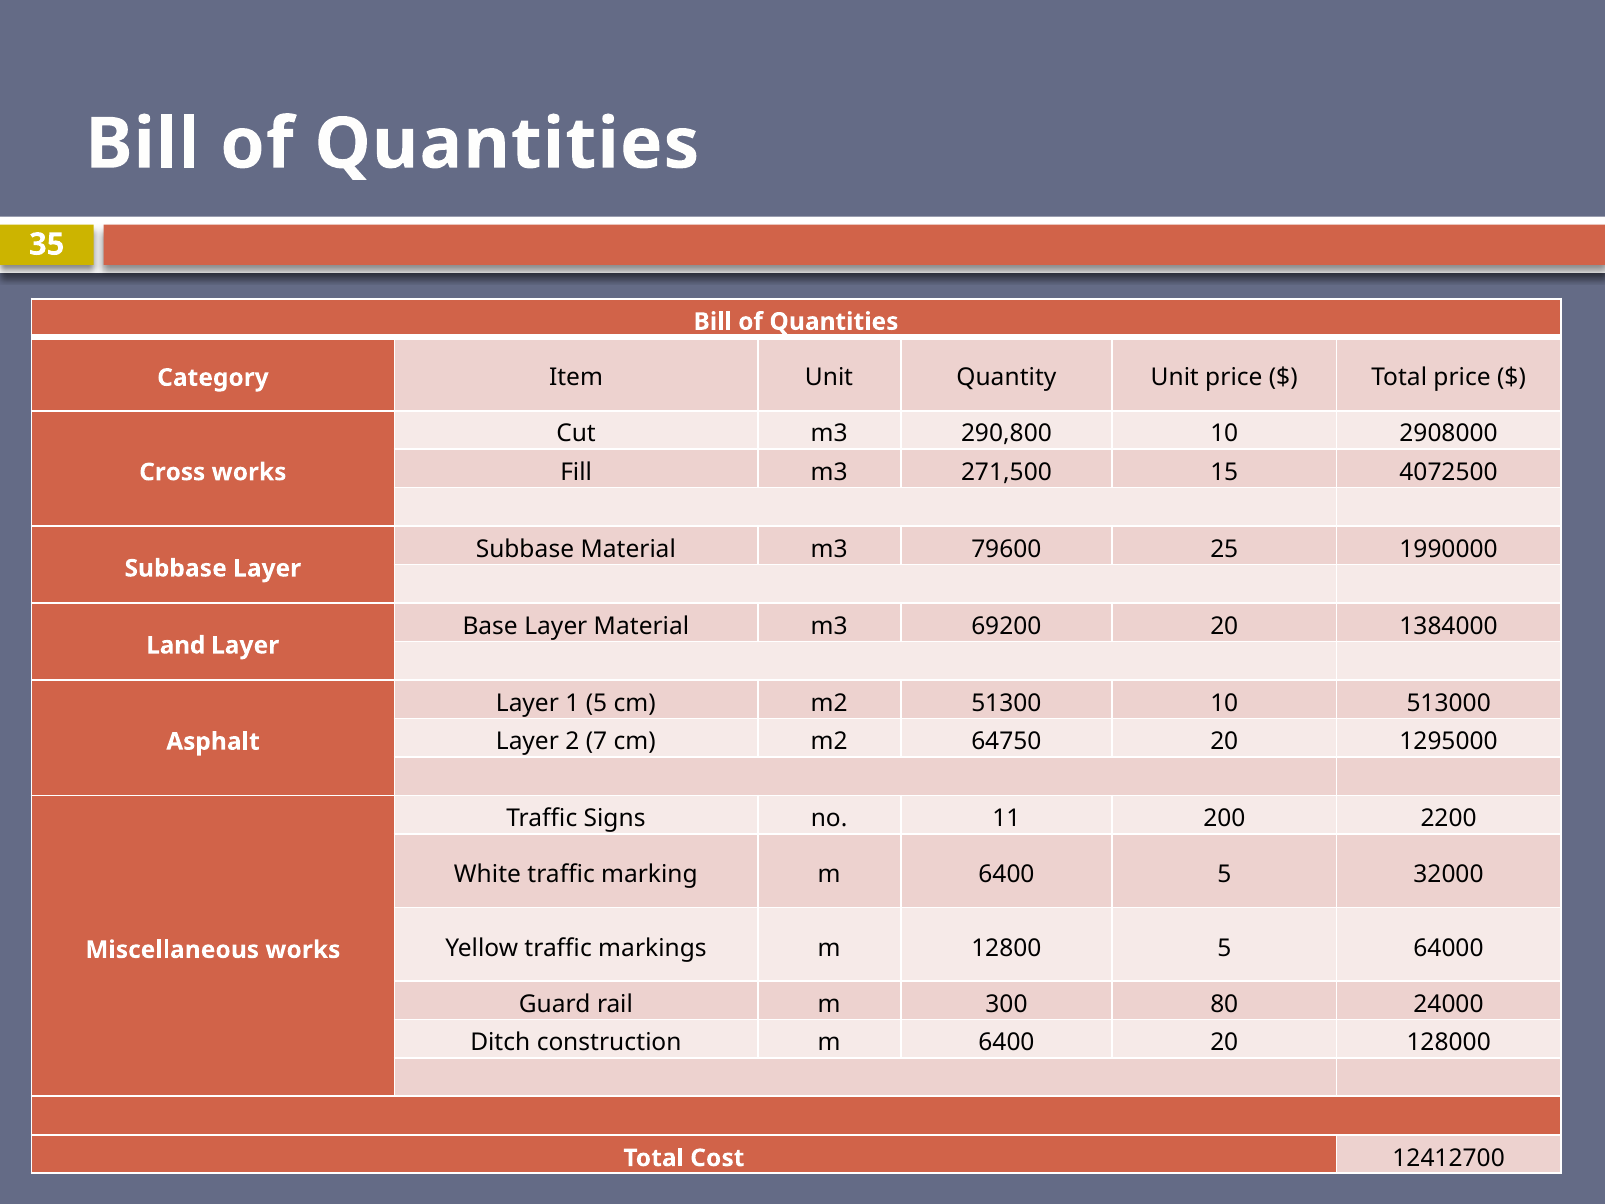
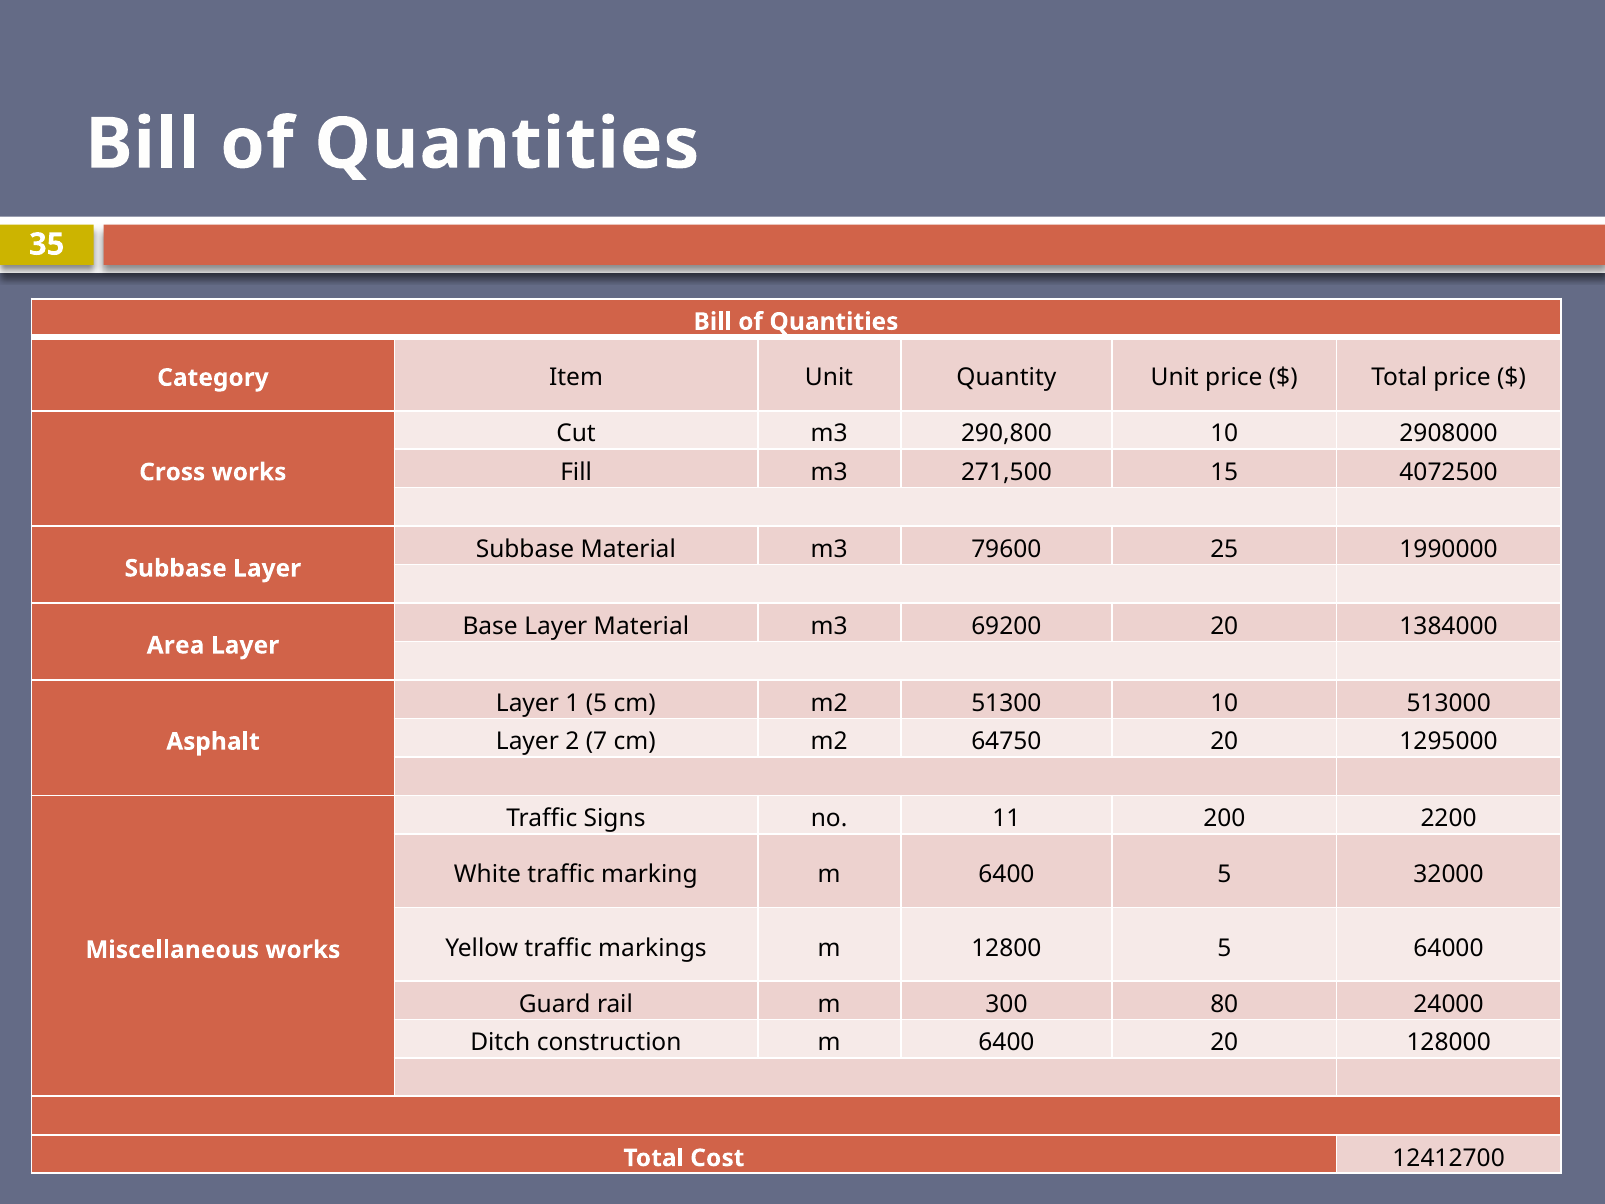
Land: Land -> Area (176, 645)
